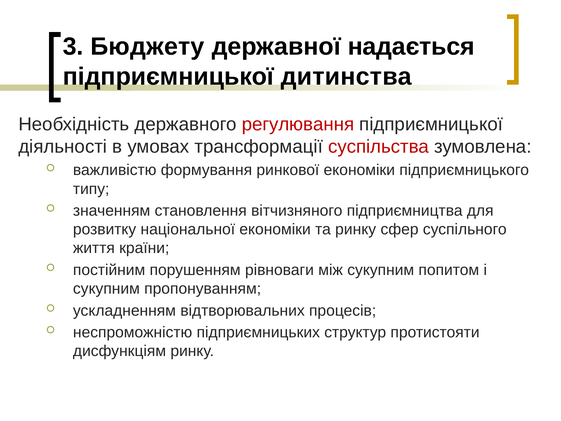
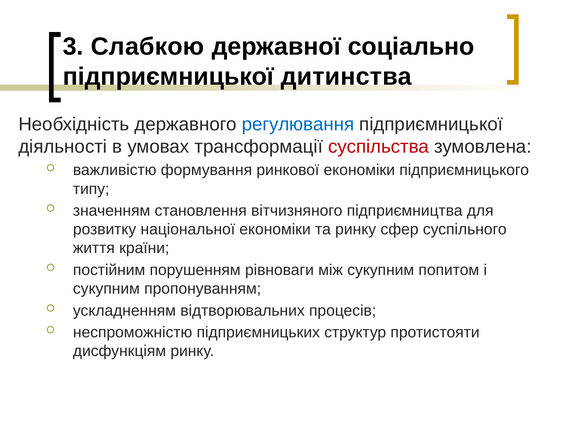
Бюджету: Бюджету -> Слабкою (147, 47)
надається: надається -> соціально (411, 47)
регулювання colour: red -> blue (298, 124)
